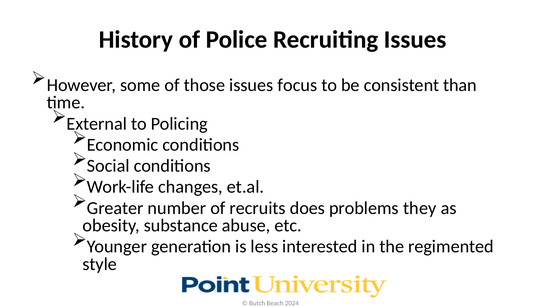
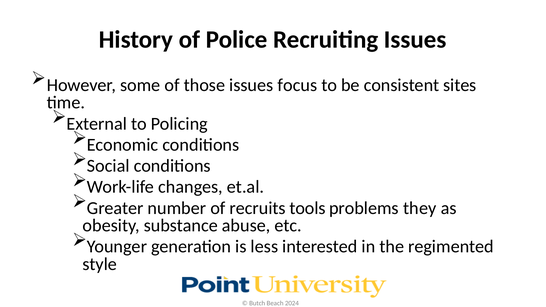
than: than -> sites (460, 85)
does: does -> tools (308, 208)
